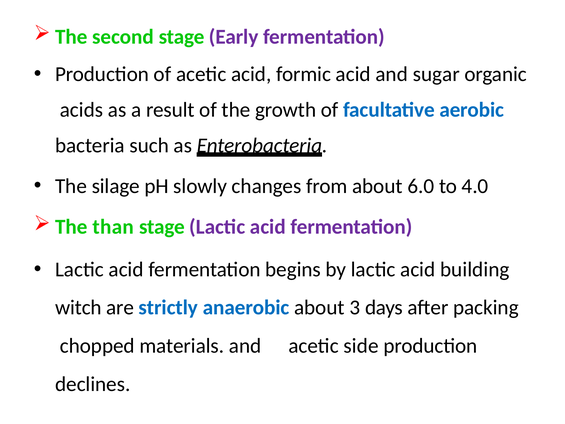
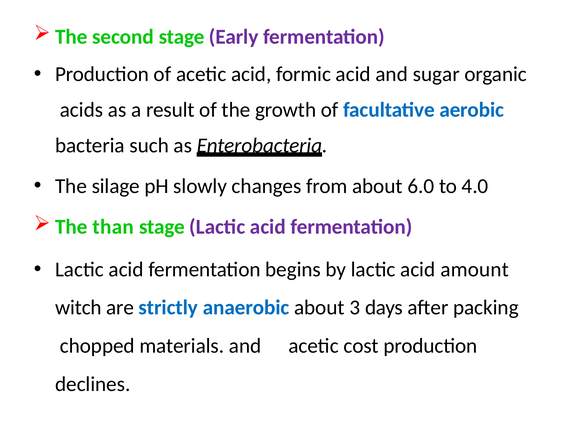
building: building -> amount (475, 269)
side: side -> cost (361, 346)
